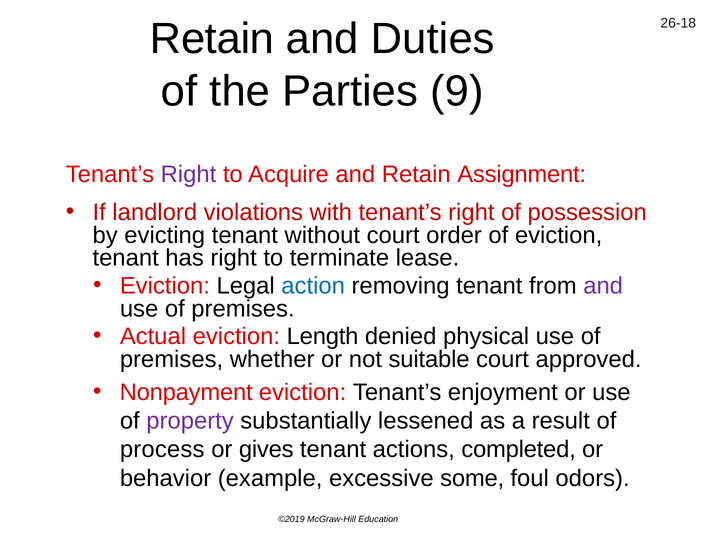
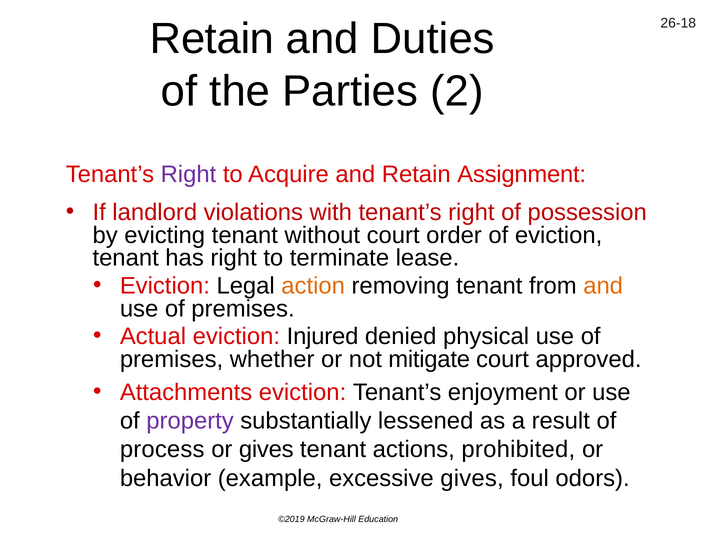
9: 9 -> 2 (457, 91)
action colour: blue -> orange (313, 286)
and colour: purple -> orange (603, 286)
Length: Length -> Injured (323, 337)
suitable: suitable -> mitigate (429, 359)
Nonpayment: Nonpayment -> Attachments (186, 393)
completed: completed -> prohibited (518, 450)
excessive some: some -> gives (472, 478)
